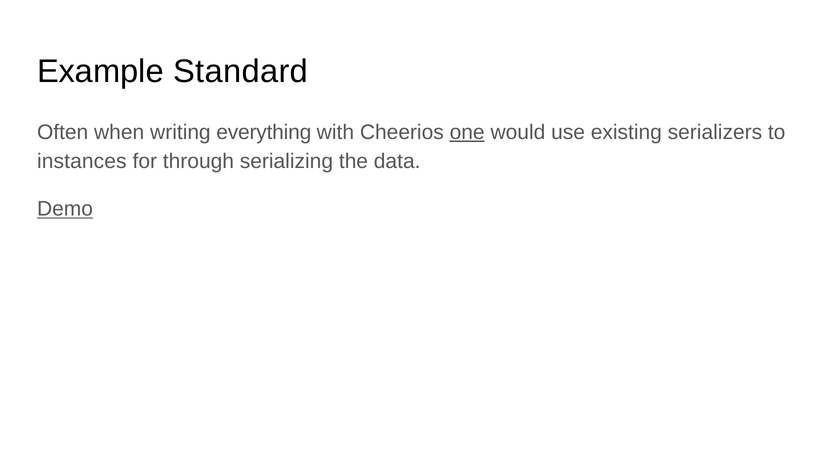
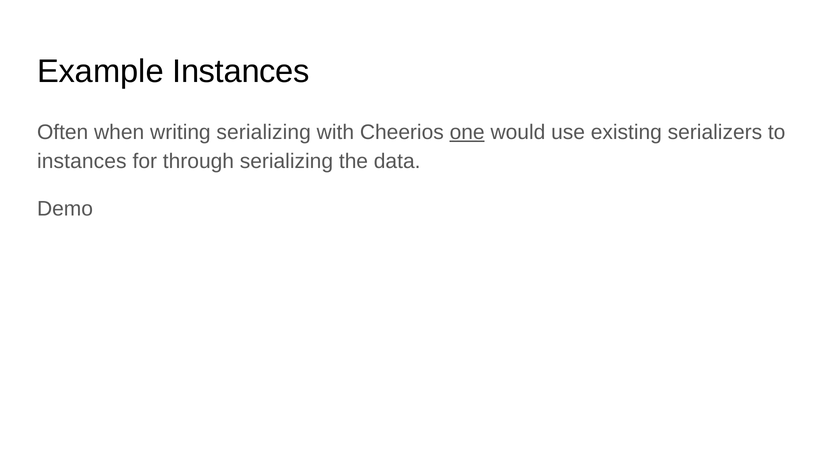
Example Standard: Standard -> Instances (241, 71)
writing everything: everything -> serializing (264, 132)
Demo underline: present -> none (65, 209)
